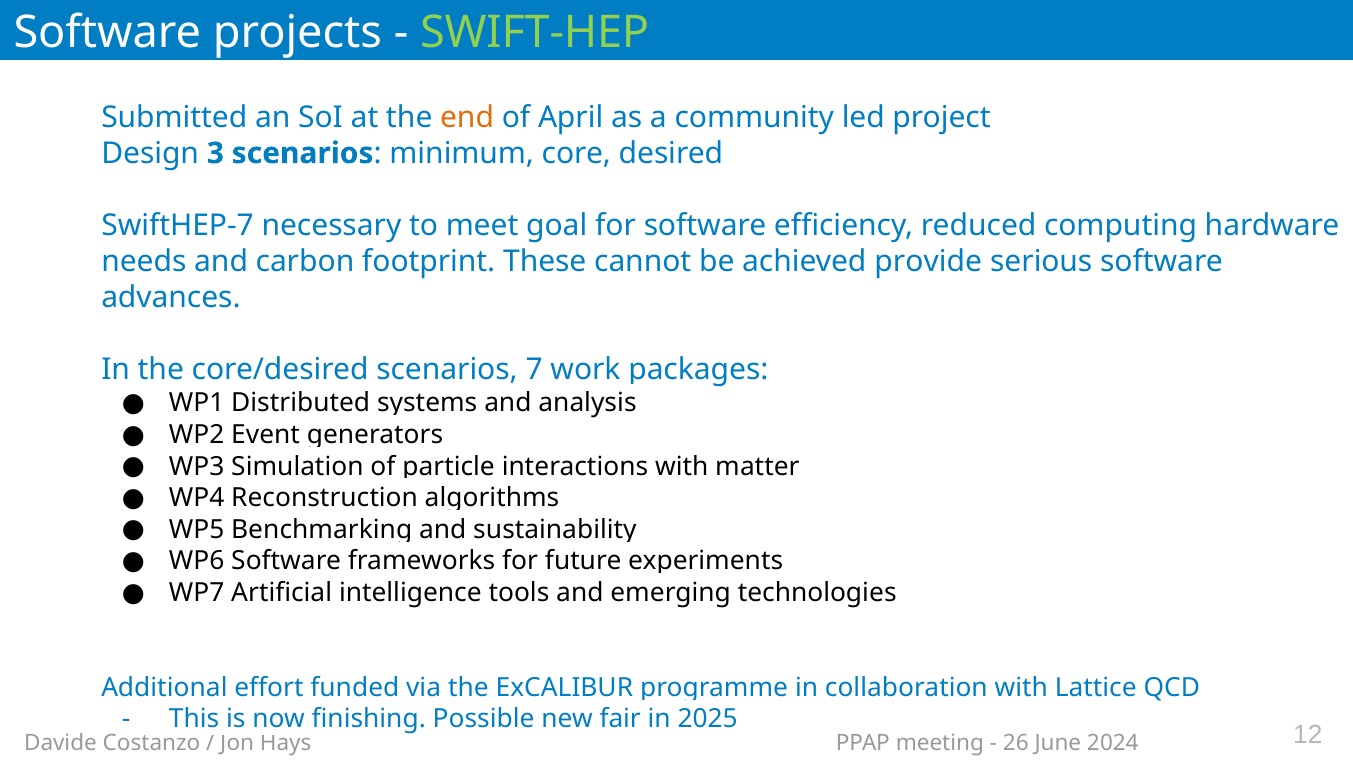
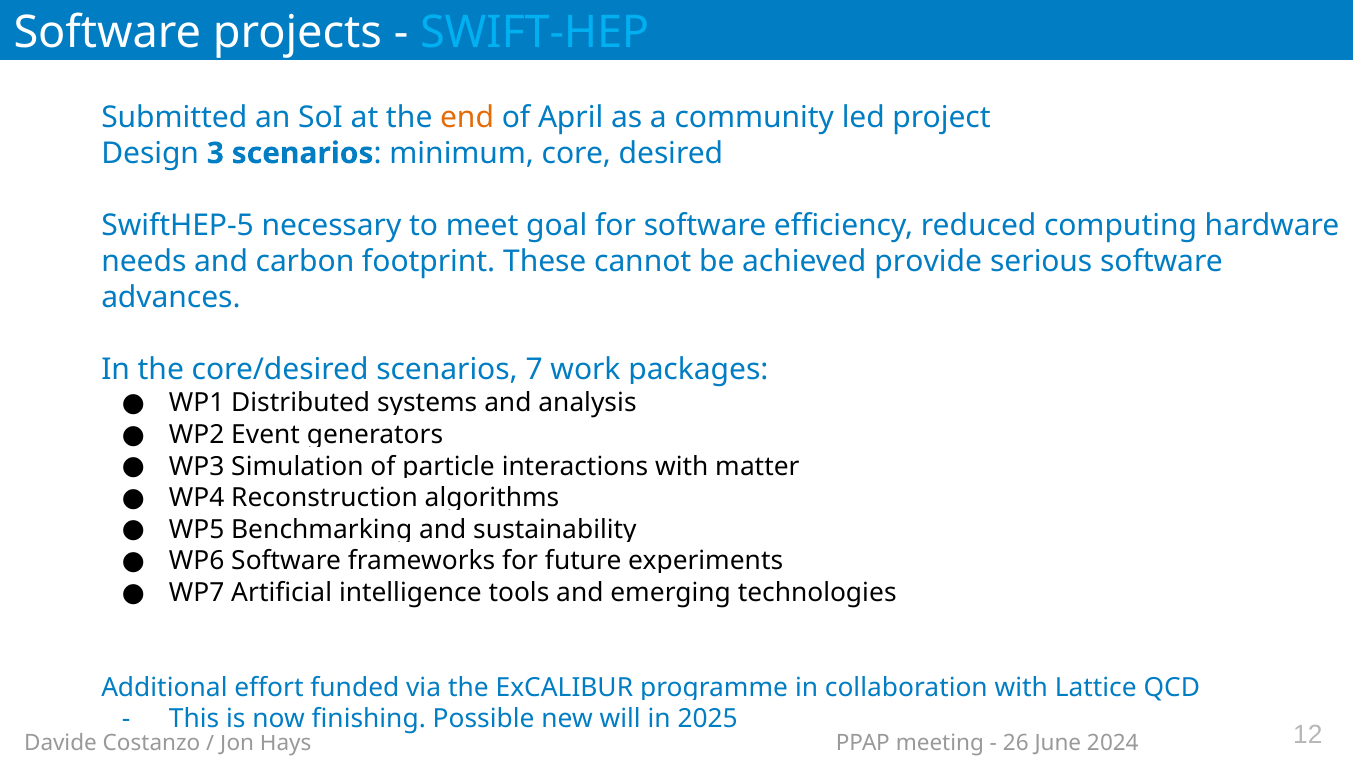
SWIFT-HEP colour: light green -> light blue (535, 33)
SwiftHEP-7: SwiftHEP-7 -> SwiftHEP-5 (178, 225)
fair: fair -> will (620, 719)
